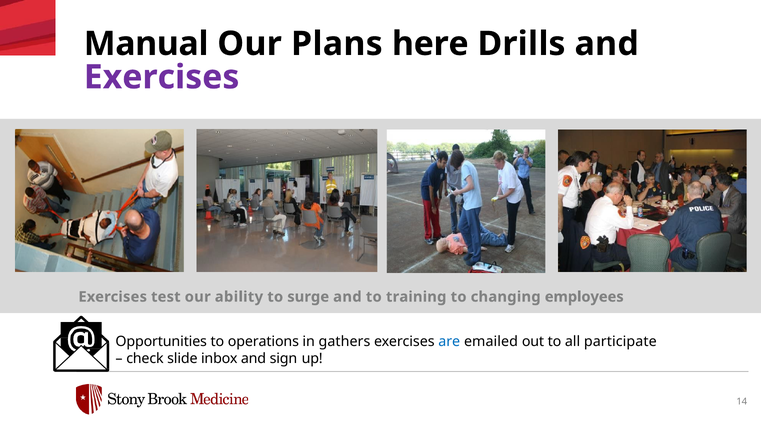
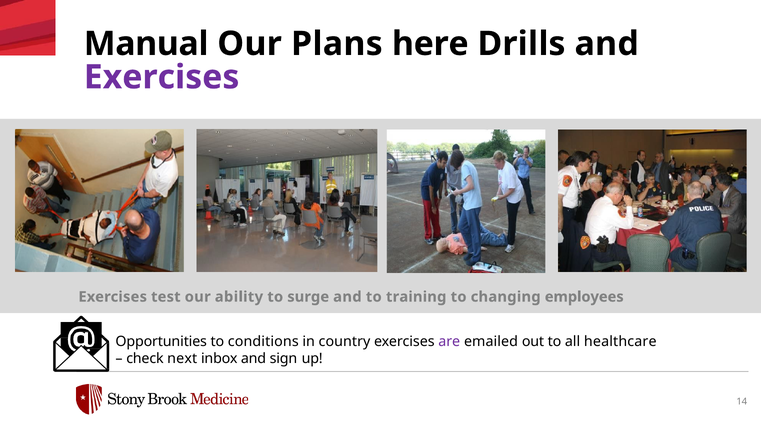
operations: operations -> conditions (263, 342)
gathers: gathers -> country (344, 342)
are colour: blue -> purple (449, 342)
participate: participate -> healthcare (620, 342)
slide: slide -> next (182, 359)
